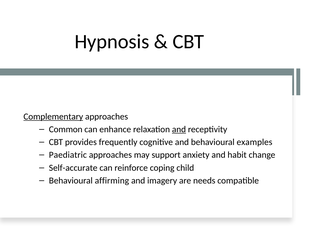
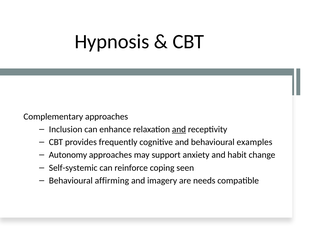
Complementary underline: present -> none (53, 116)
Common: Common -> Inclusion (66, 129)
Paediatric: Paediatric -> Autonomy (68, 155)
Self-accurate: Self-accurate -> Self-systemic (73, 168)
child: child -> seen (185, 168)
